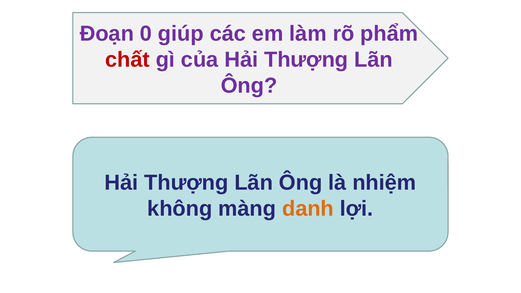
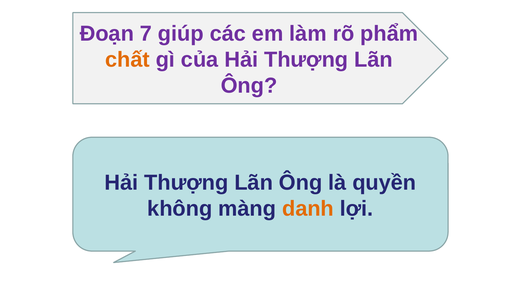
0: 0 -> 7 (146, 34)
chất colour: red -> orange (127, 60)
nhiệm: nhiệm -> quyền (384, 183)
